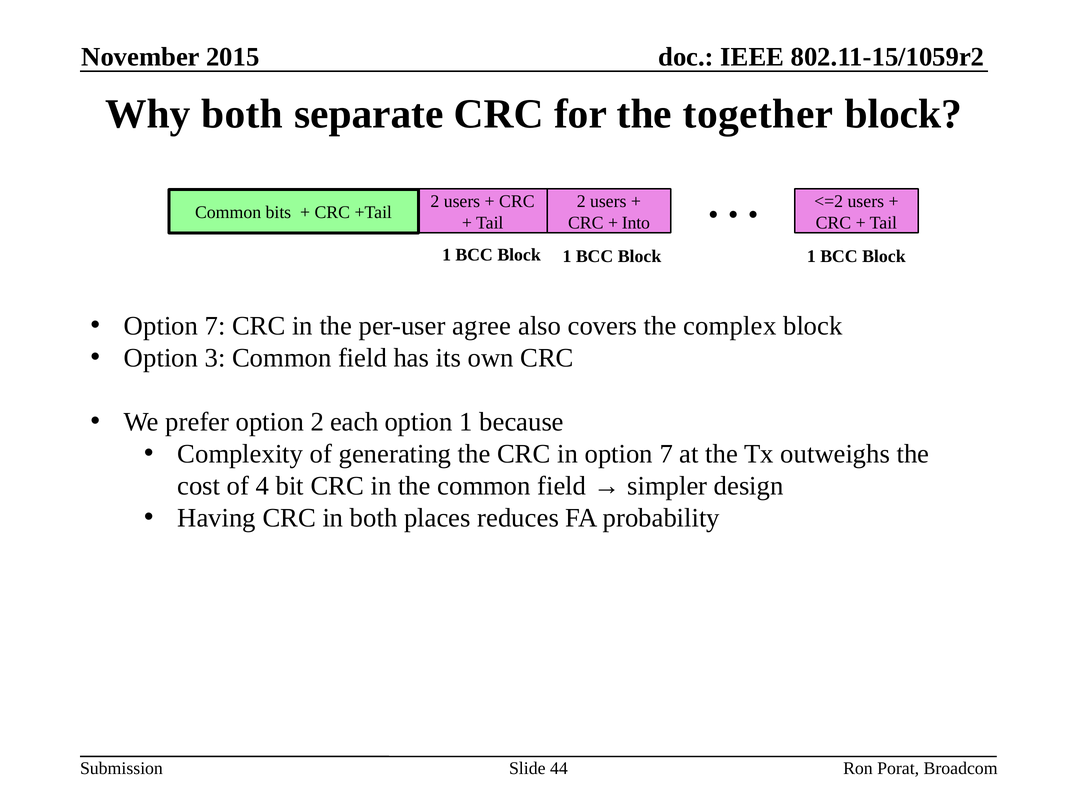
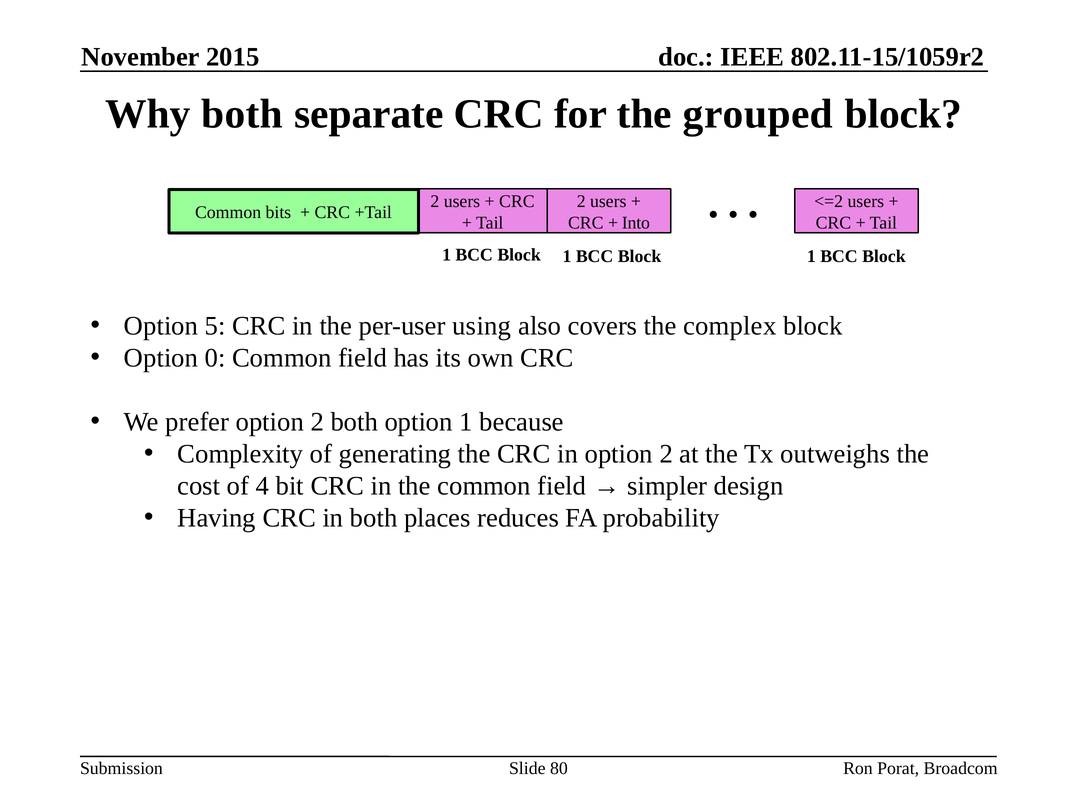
together: together -> grouped (758, 114)
7: 7 -> 5 (215, 326)
agree: agree -> using (482, 326)
3: 3 -> 0 (215, 358)
2 each: each -> both (354, 422)
in option 7: 7 -> 2 (666, 454)
44: 44 -> 80 (559, 768)
